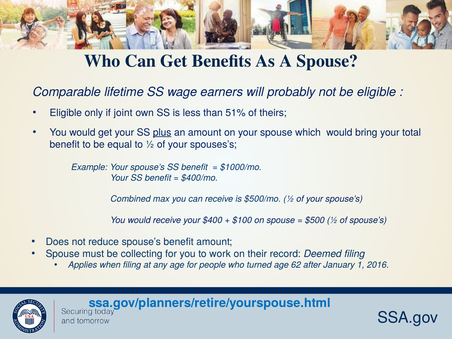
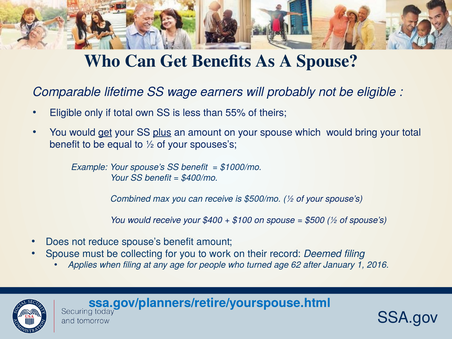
if joint: joint -> total (123, 113)
51%: 51% -> 55% (236, 113)
get underline: none -> present (105, 132)
